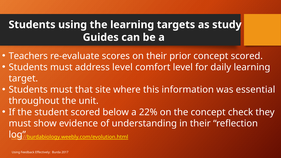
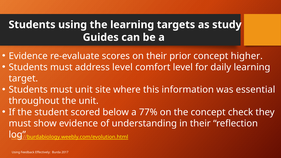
Teachers: Teachers -> Evidence (28, 56)
concept scored: scored -> higher (247, 56)
must that: that -> unit (84, 90)
22%: 22% -> 77% (148, 112)
